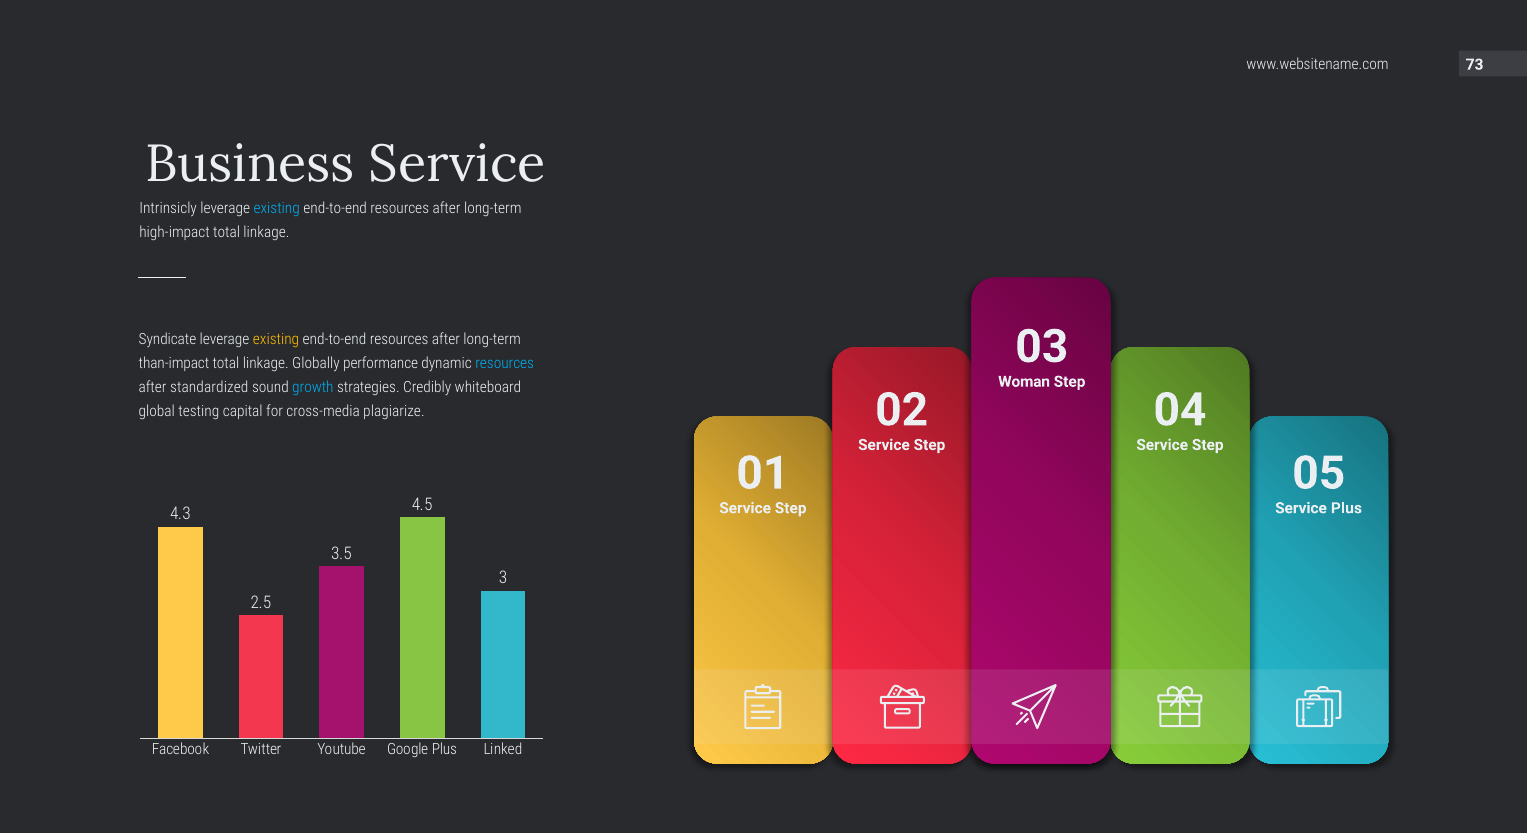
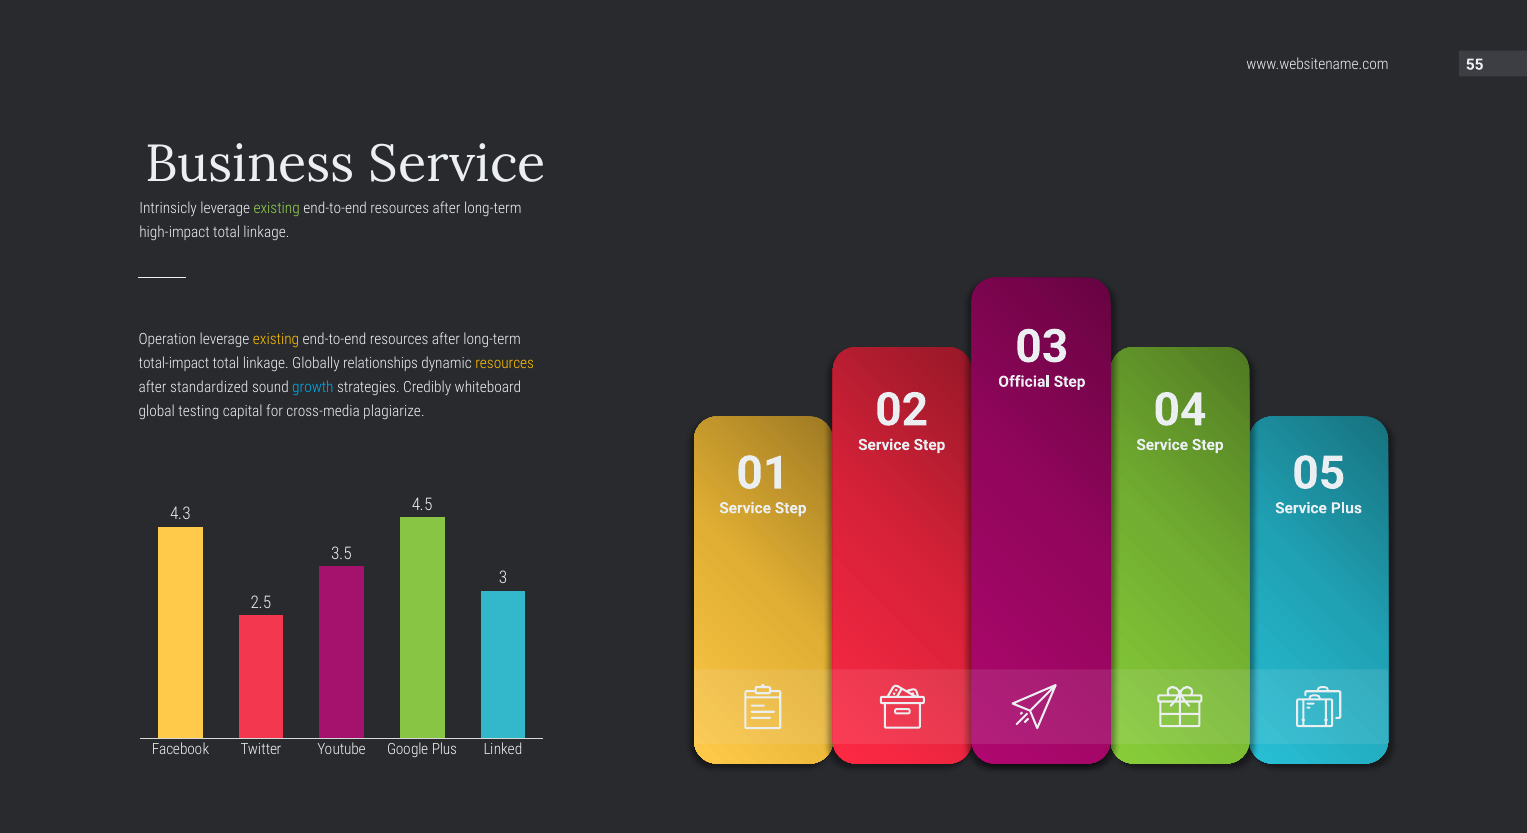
73: 73 -> 55 (1475, 65)
existing colour: light blue -> light green (277, 208)
Syndicate: Syndicate -> Operation (168, 339)
than-impact: than-impact -> total-impact (174, 363)
performance: performance -> relationships (381, 363)
resources colour: light blue -> yellow (505, 363)
Woman: Woman -> Official (1024, 382)
